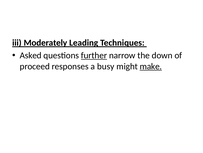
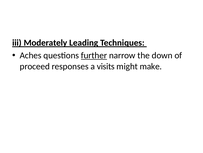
Asked: Asked -> Aches (31, 55)
busy: busy -> visits (106, 66)
make underline: present -> none (151, 66)
